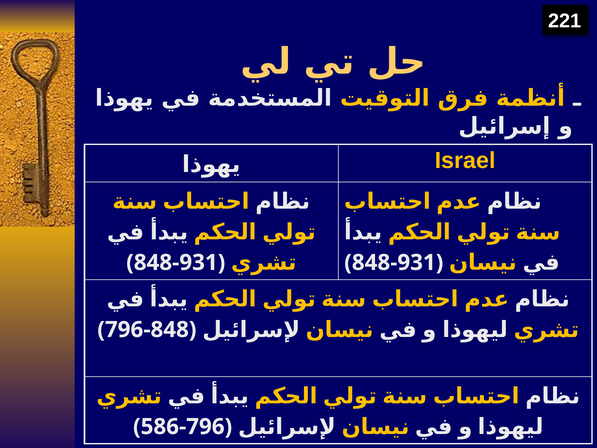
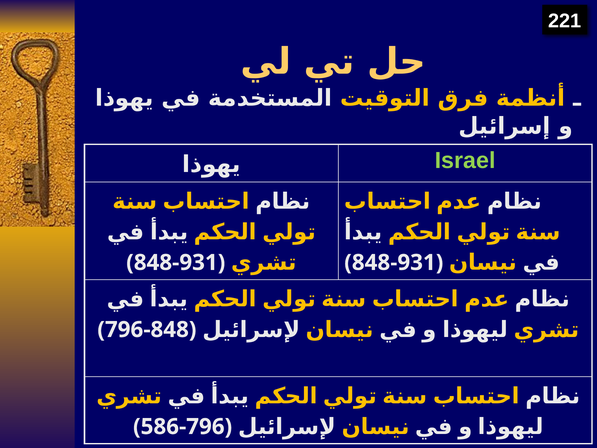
Israel colour: yellow -> light green (465, 161)
